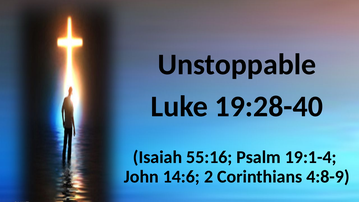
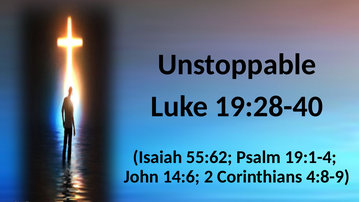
55:16: 55:16 -> 55:62 (209, 157)
